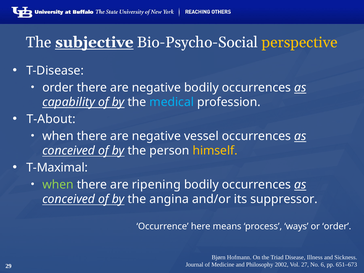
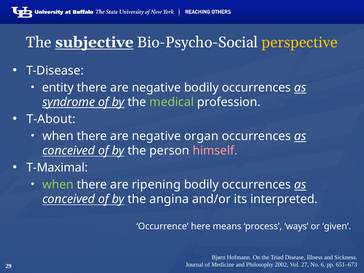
order: order -> entity (58, 88)
capability: capability -> syndrome (69, 102)
medical colour: light blue -> light green (172, 102)
vessel: vessel -> organ (201, 136)
himself colour: yellow -> pink (215, 151)
suppressor: suppressor -> interpreted (284, 199)
or order: order -> given (337, 226)
